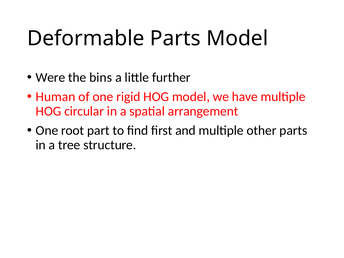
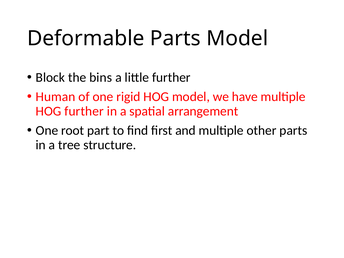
Were: Were -> Block (50, 78)
HOG circular: circular -> further (84, 111)
